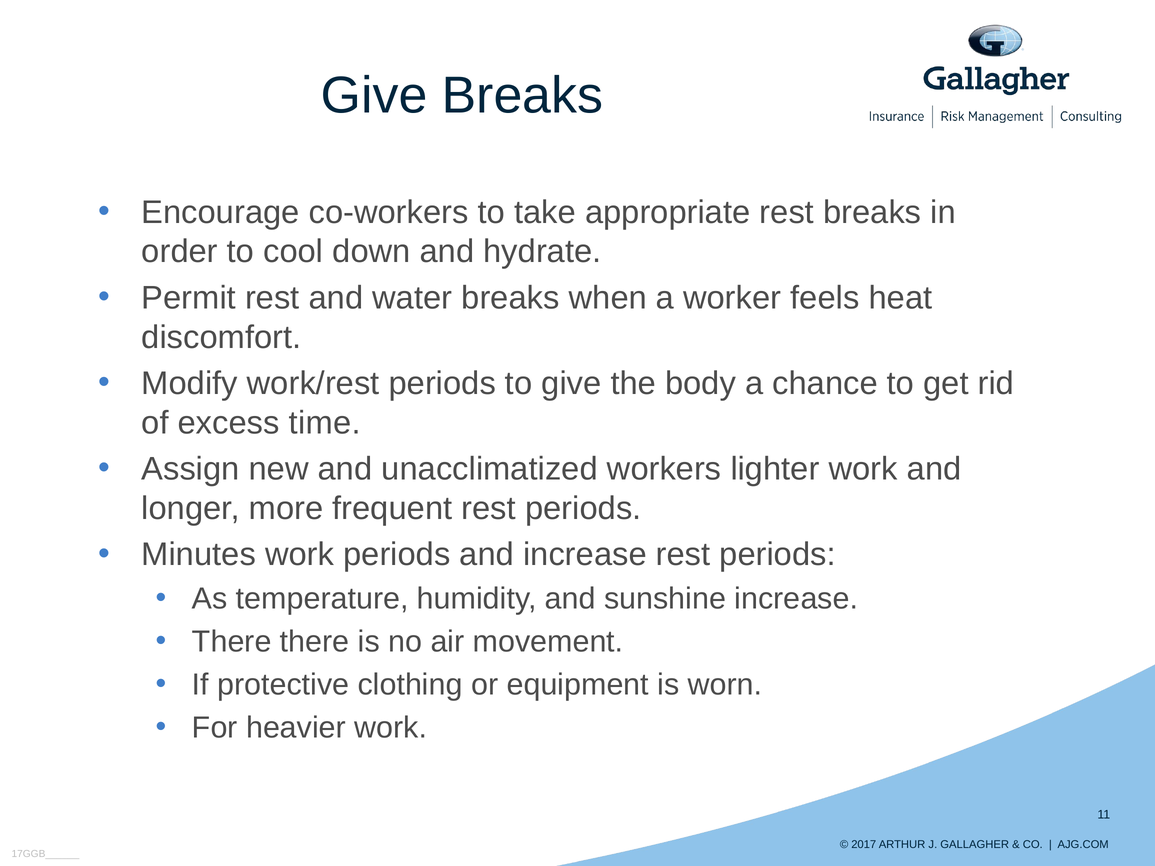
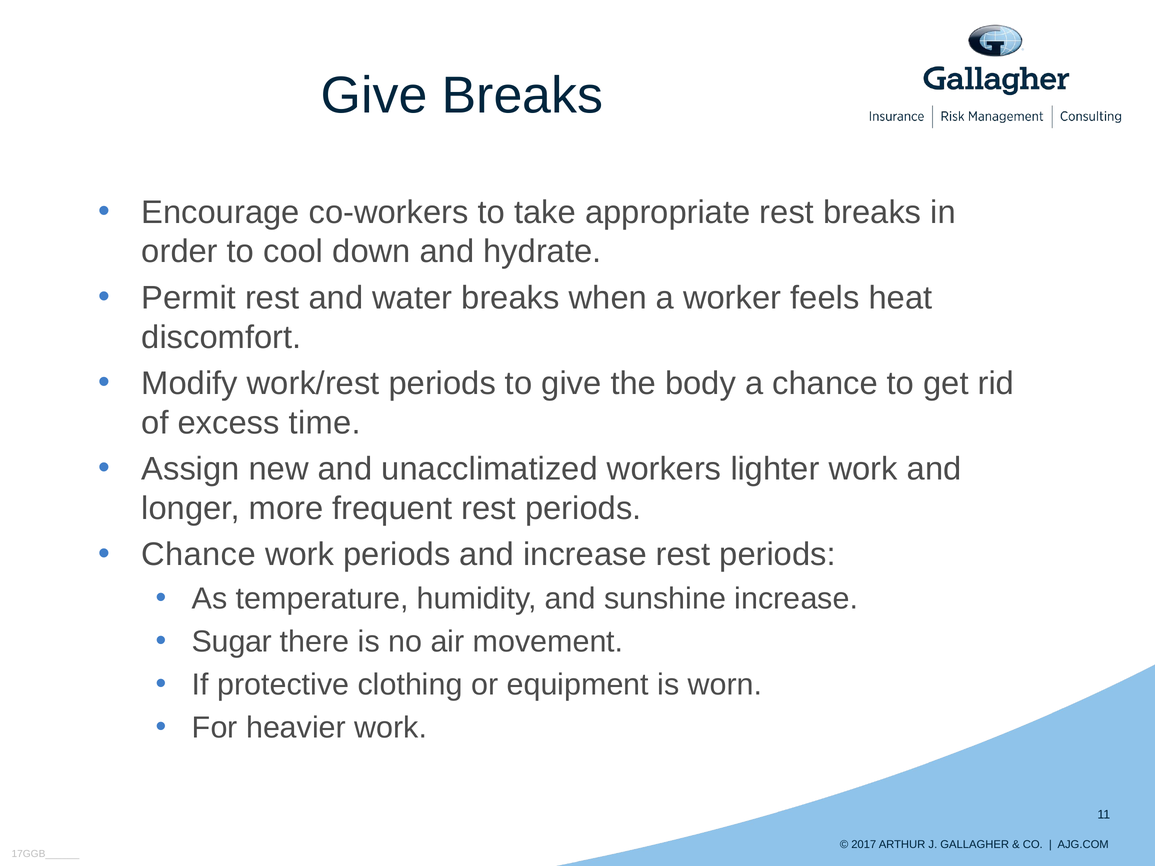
Minutes: Minutes -> Chance (199, 555)
There: There -> Sugar (232, 642)
